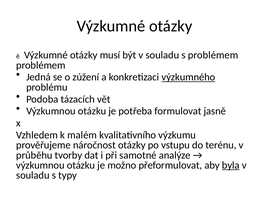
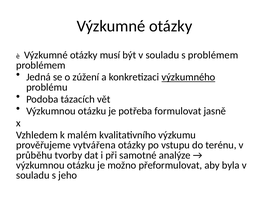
náročnost: náročnost -> vytvářena (94, 145)
byla underline: present -> none (231, 165)
typy: typy -> jeho (68, 175)
